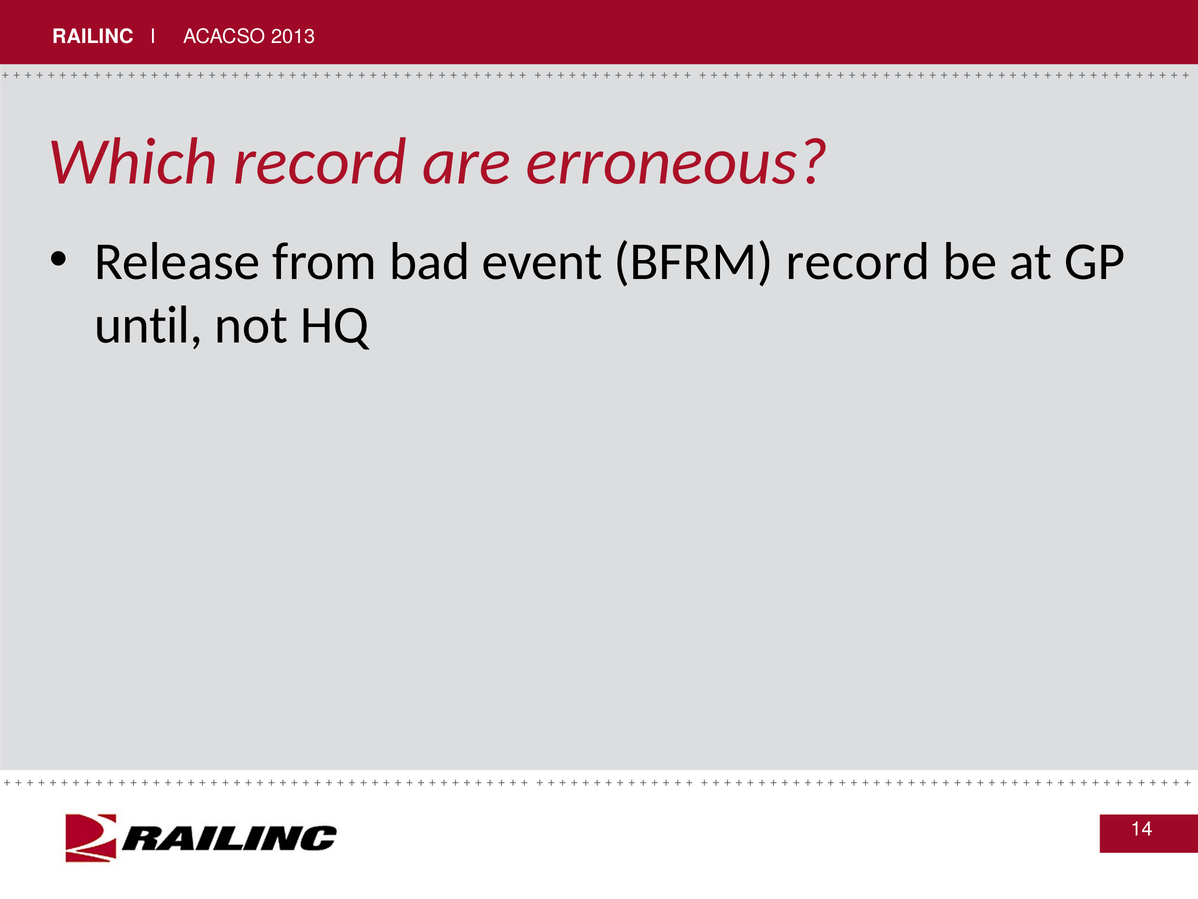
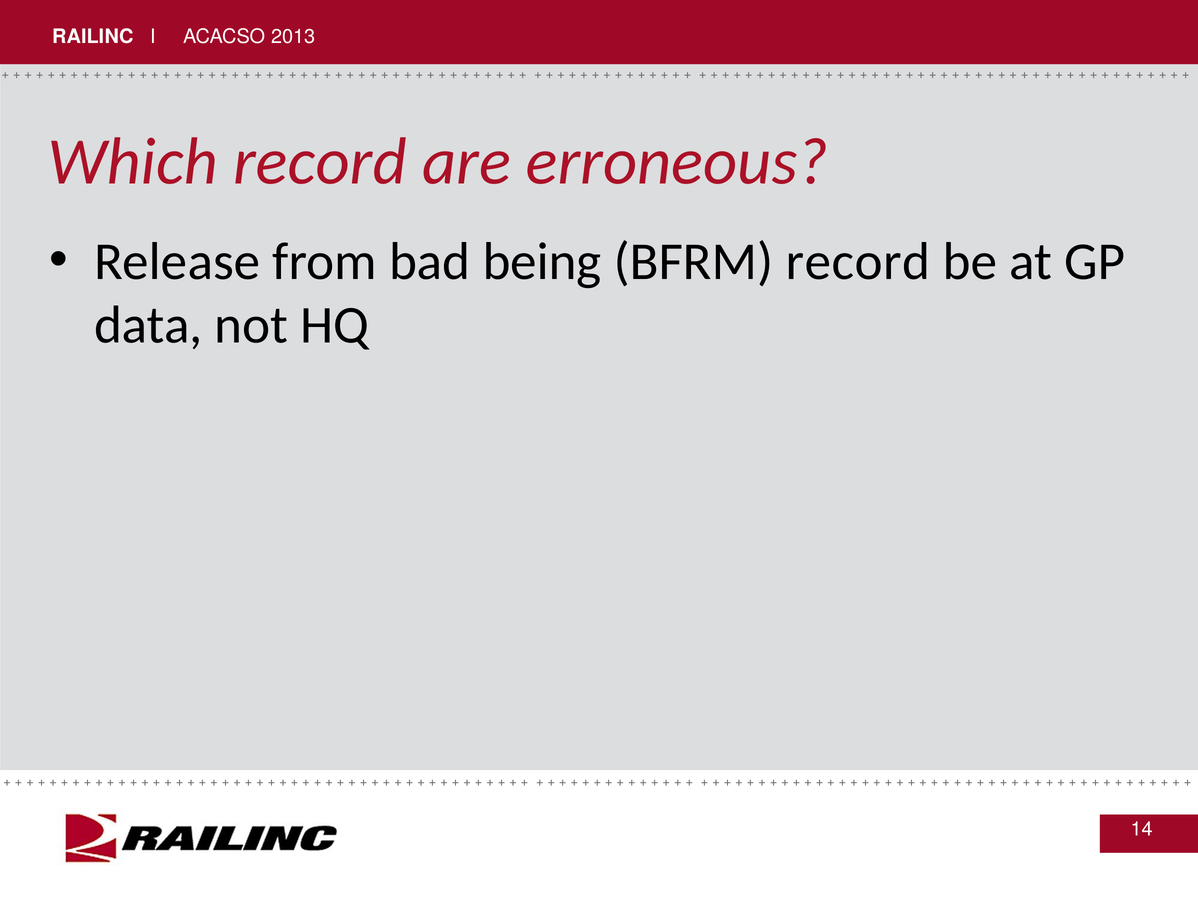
event: event -> being (542, 261)
until: until -> data (148, 325)
